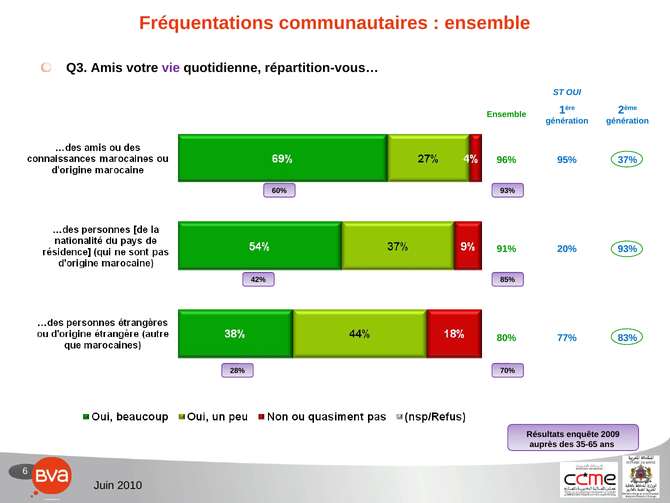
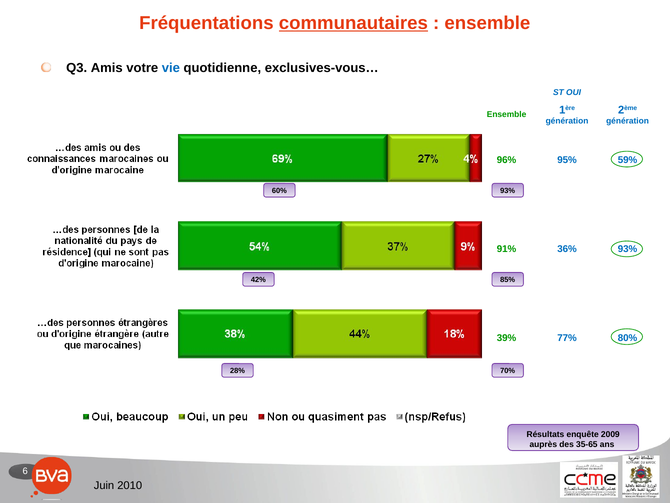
communautaires underline: none -> present (353, 23)
vie colour: purple -> blue (171, 68)
répartition-vous…: répartition-vous… -> exclusives-vous… (322, 68)
37%: 37% -> 59% (628, 160)
20%: 20% -> 36% (567, 249)
80%: 80% -> 39% (507, 338)
83%: 83% -> 80% (628, 338)
